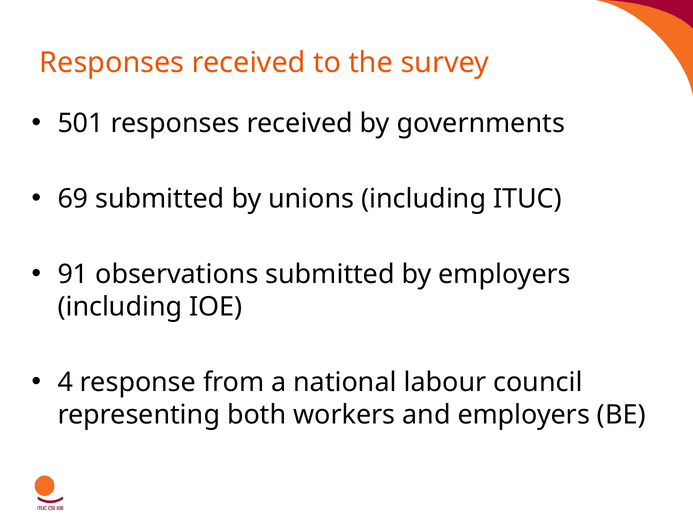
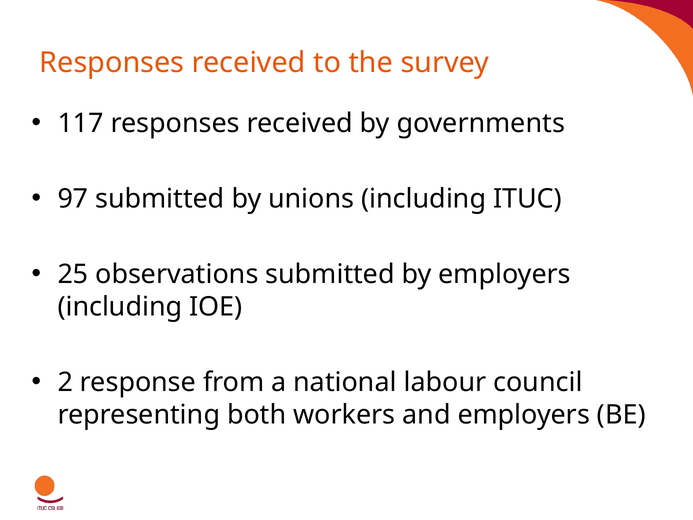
501: 501 -> 117 (81, 123)
69: 69 -> 97 (73, 199)
91: 91 -> 25 (73, 274)
4: 4 -> 2 (65, 382)
